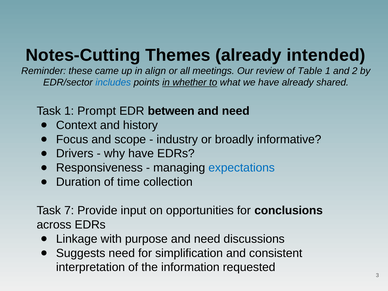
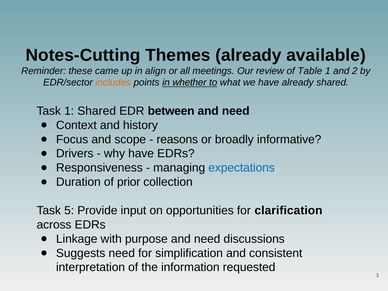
intended: intended -> available (326, 55)
includes colour: blue -> orange (113, 82)
1 Prompt: Prompt -> Shared (97, 111)
industry: industry -> reasons (177, 139)
time: time -> prior (129, 182)
7: 7 -> 5 (69, 210)
conclusions: conclusions -> clarification (288, 210)
